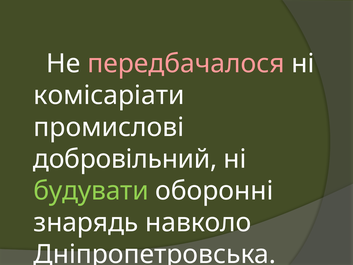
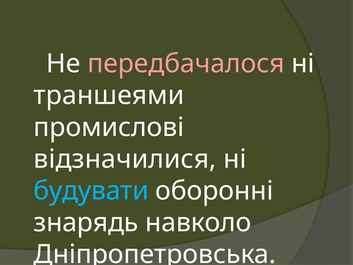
комісаріати: комісаріати -> траншеями (109, 95)
добровільний: добровільний -> відзначилися (125, 159)
будувати colour: light green -> light blue (91, 191)
